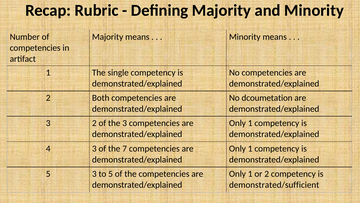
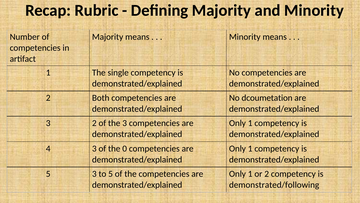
7: 7 -> 0 (125, 148)
demonstrated/sufficient: demonstrated/sufficient -> demonstrated/following (274, 184)
